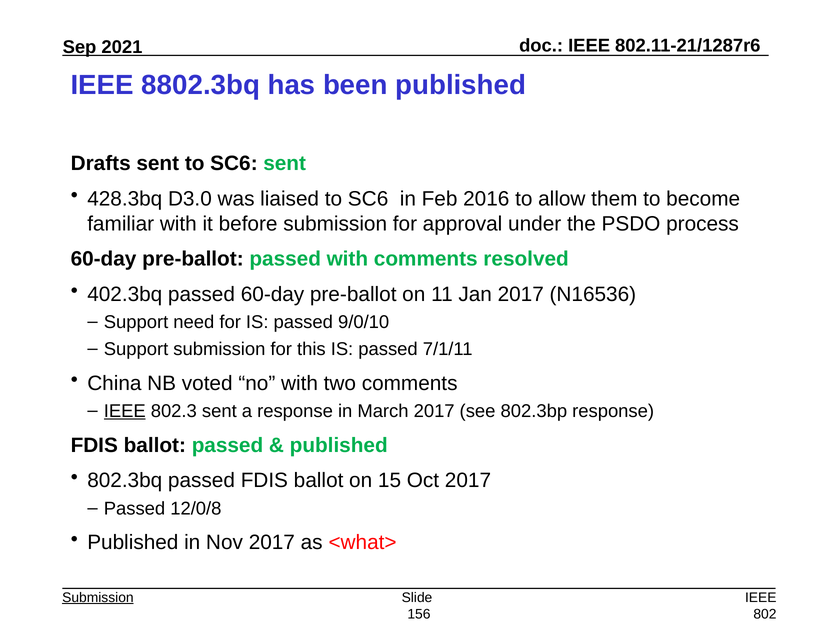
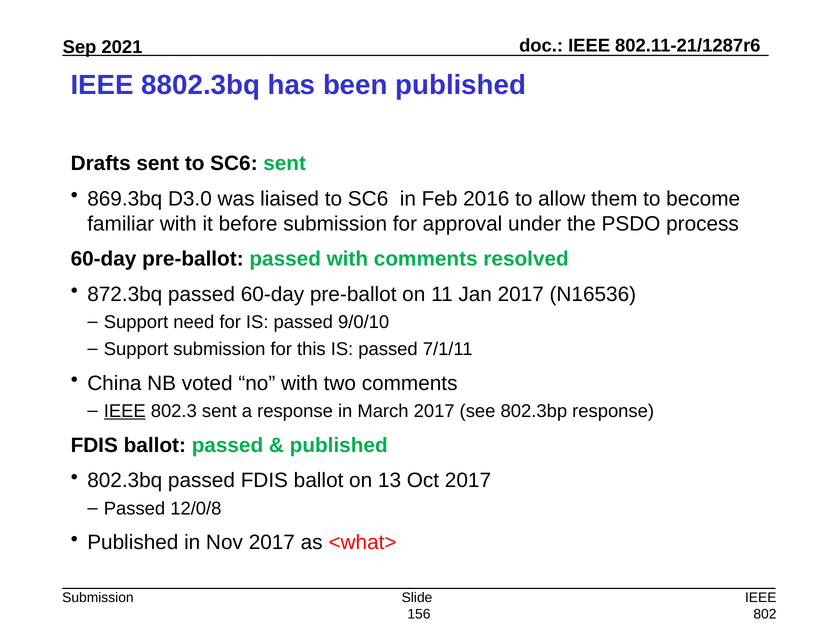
428.3bq: 428.3bq -> 869.3bq (125, 199)
402.3bq: 402.3bq -> 872.3bq (125, 294)
15: 15 -> 13 (390, 481)
Submission underline: present -> none (98, 598)
